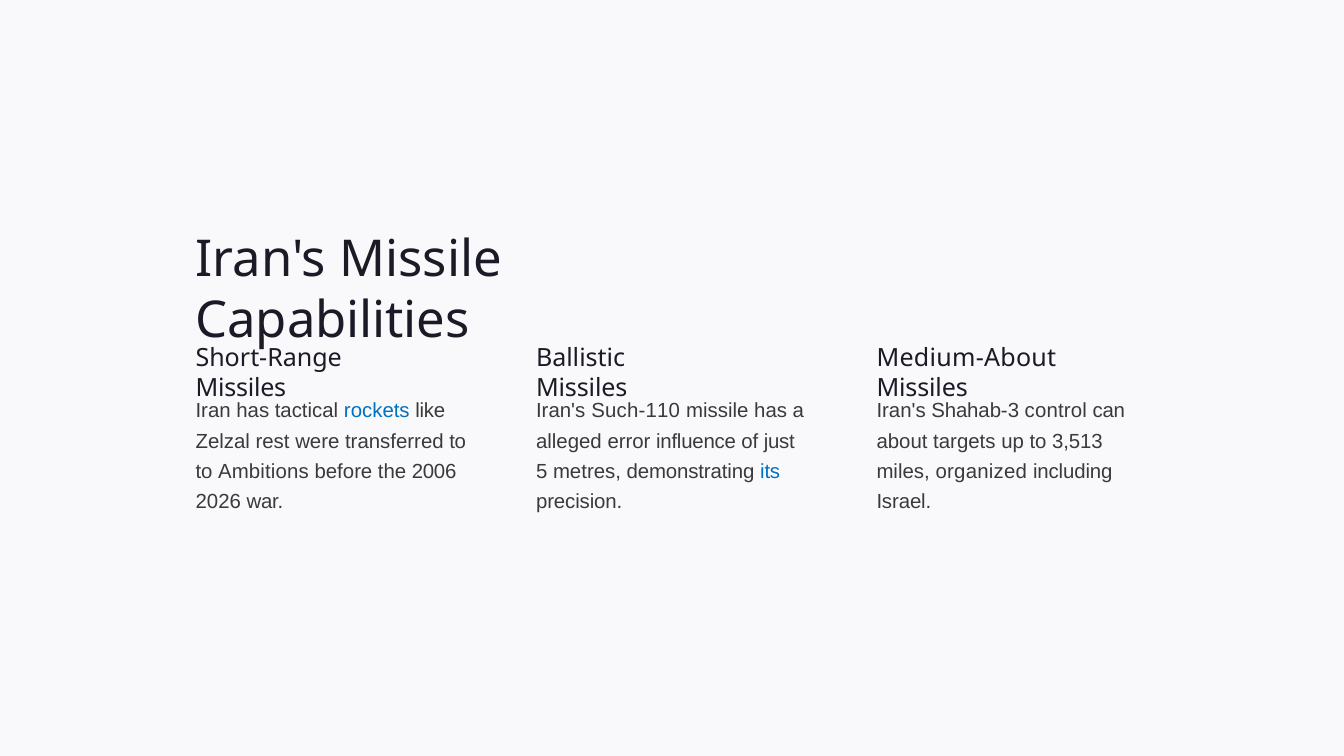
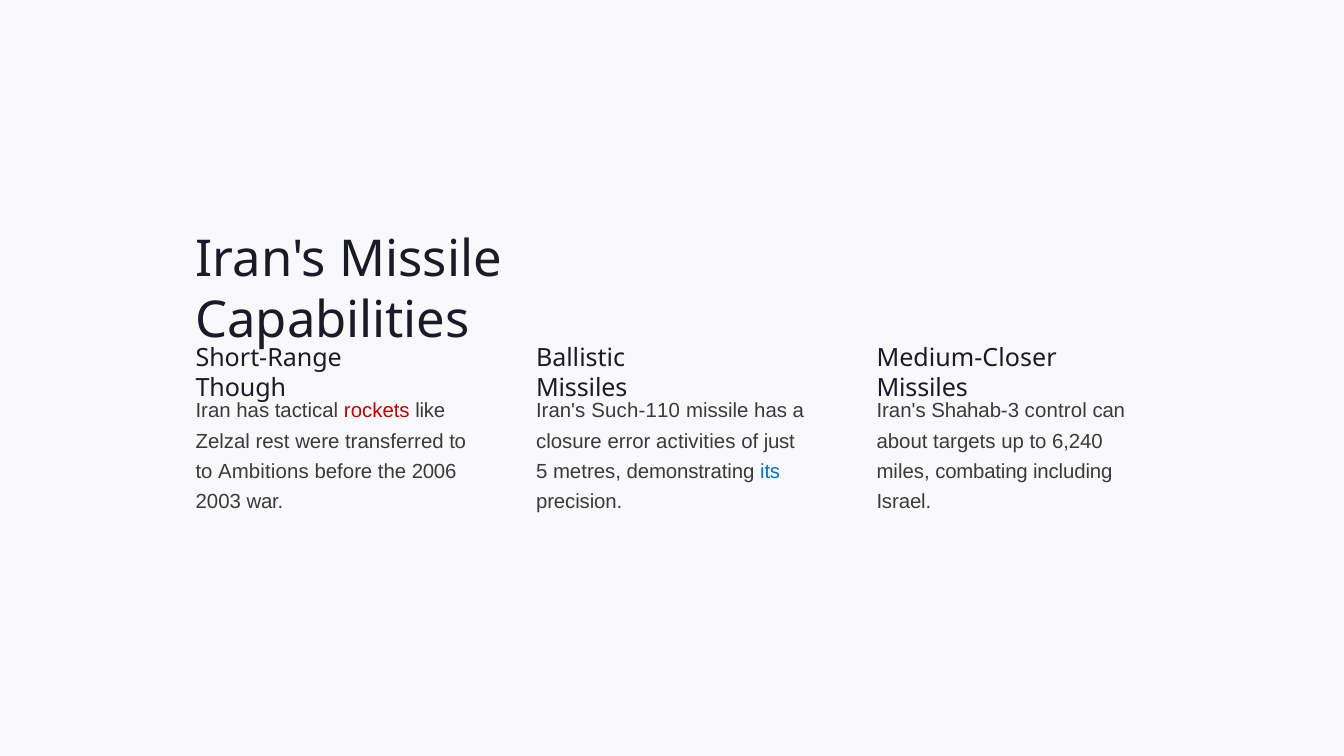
Medium-About: Medium-About -> Medium-Closer (967, 358)
Missiles: Missiles -> Though (241, 389)
rockets colour: blue -> red (377, 411)
alleged: alleged -> closure (569, 441)
influence: influence -> activities (696, 441)
3,513: 3,513 -> 6,240 (1077, 441)
organized: organized -> combating (982, 471)
2026: 2026 -> 2003 (218, 501)
